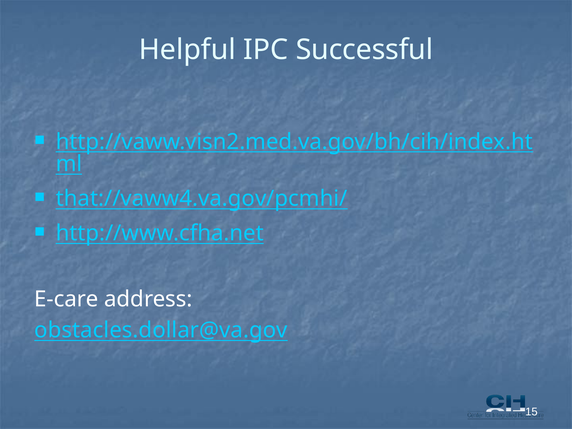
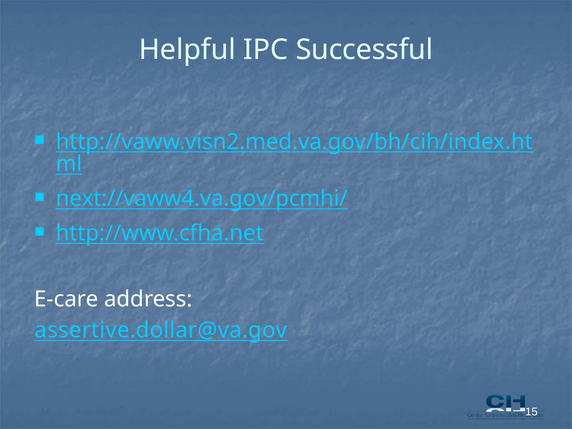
that://vaww4.va.gov/pcmhi/: that://vaww4.va.gov/pcmhi/ -> next://vaww4.va.gov/pcmhi/ (202, 199)
obstacles.dollar@va.gov: obstacles.dollar@va.gov -> assertive.dollar@va.gov (161, 330)
